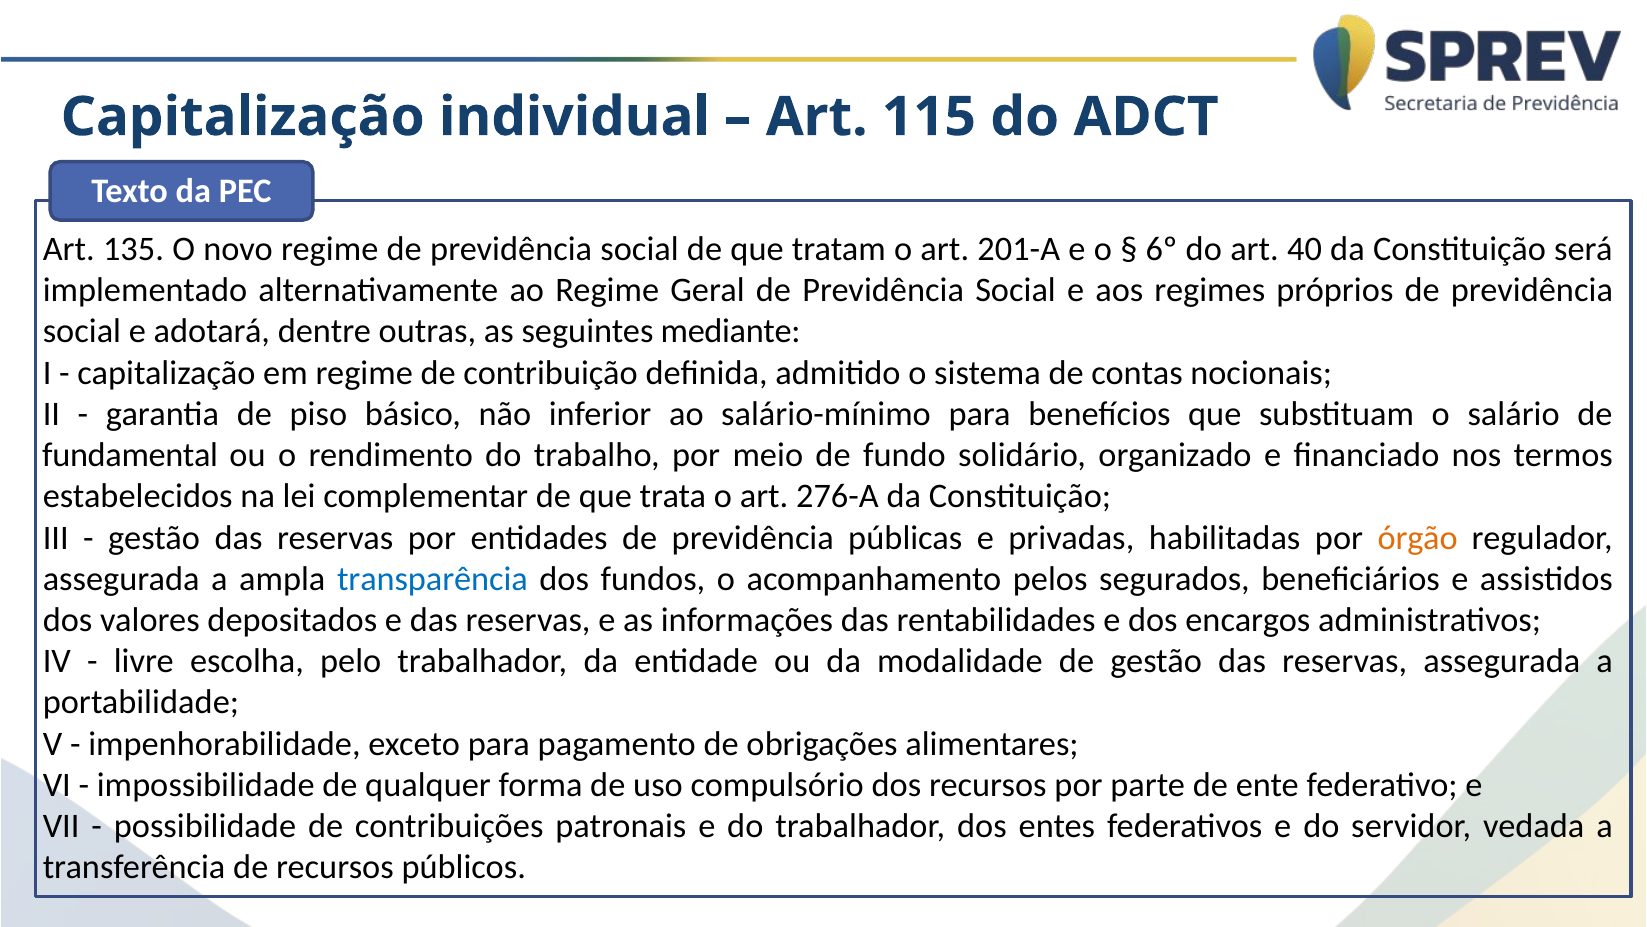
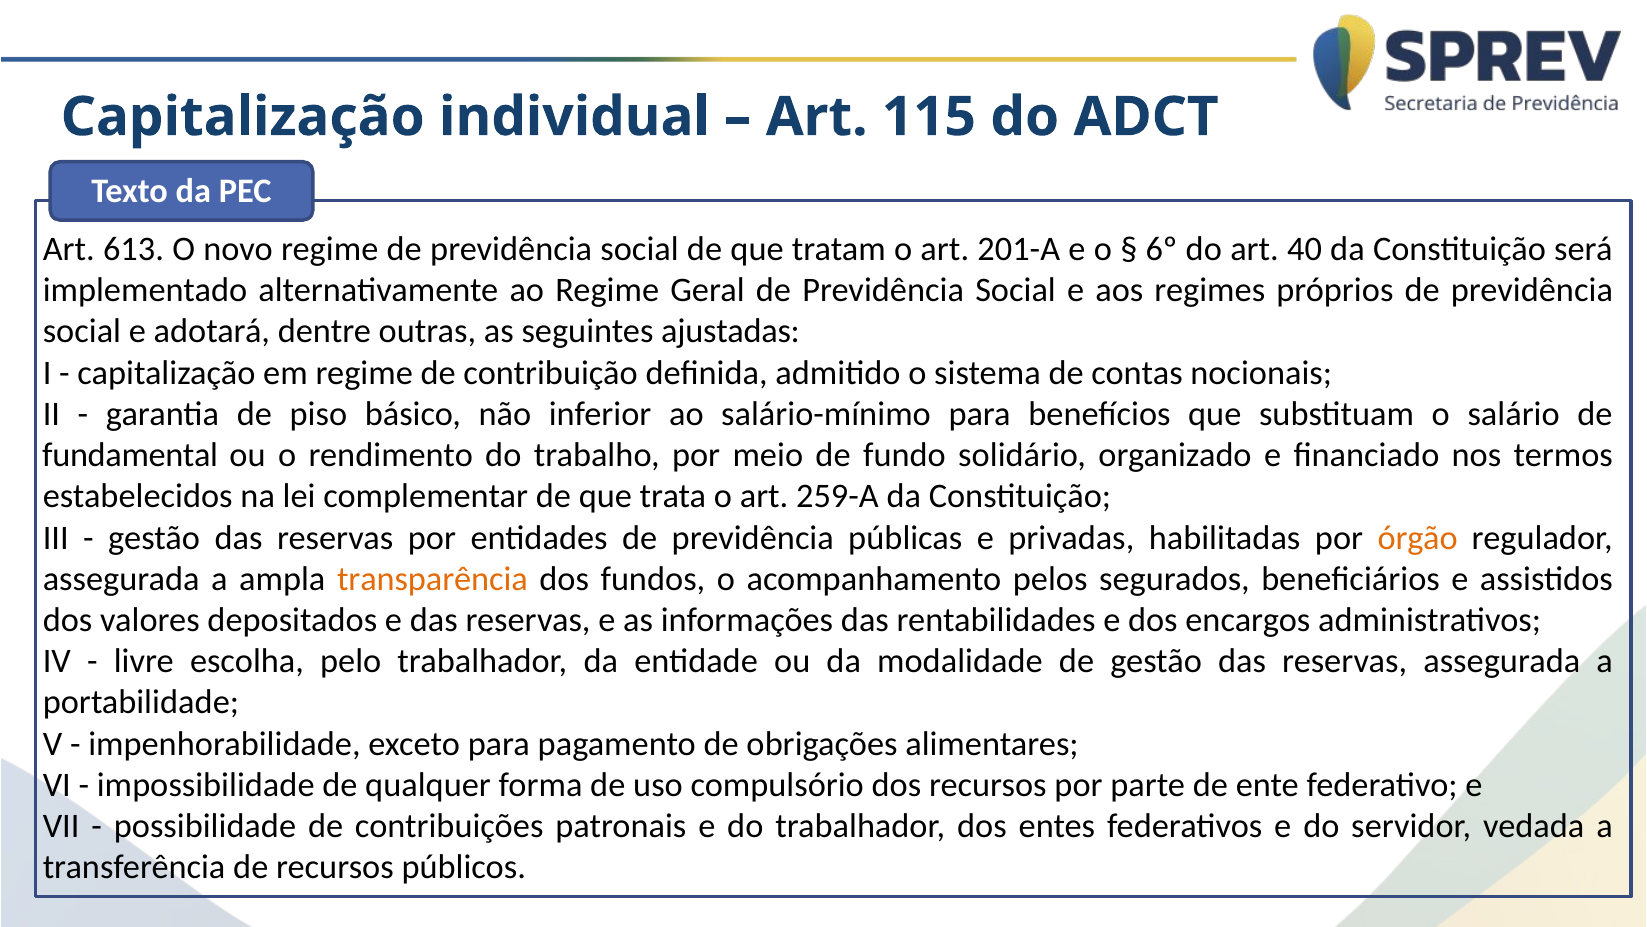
135: 135 -> 613 (133, 249)
mediante: mediante -> ajustadas (731, 331)
276-A: 276-A -> 259-A (837, 496)
transparência colour: blue -> orange (432, 579)
